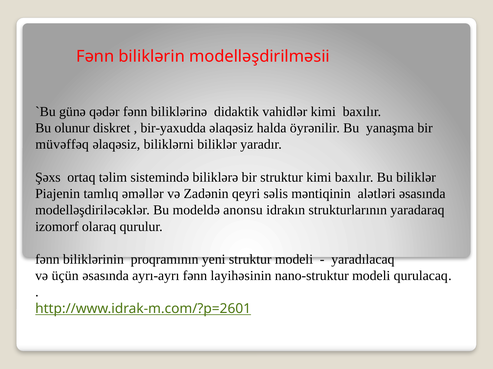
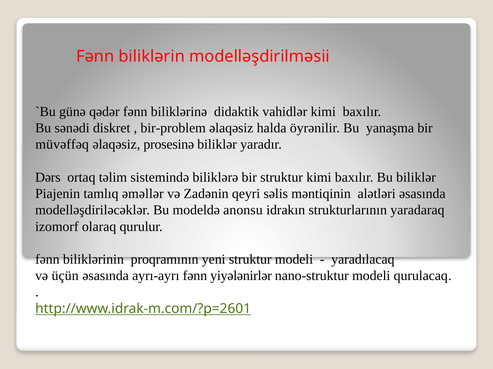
olunur: olunur -> sənədi (72, 128)
bir-yaxudda: bir-yaxudda -> bir-problem (173, 128)
biliklərni: biliklərni -> prosesinə (169, 145)
Şəxs: Şəxs -> Dərs (48, 178)
layihəsinin: layihəsinin -> yiyələnirlər (241, 276)
